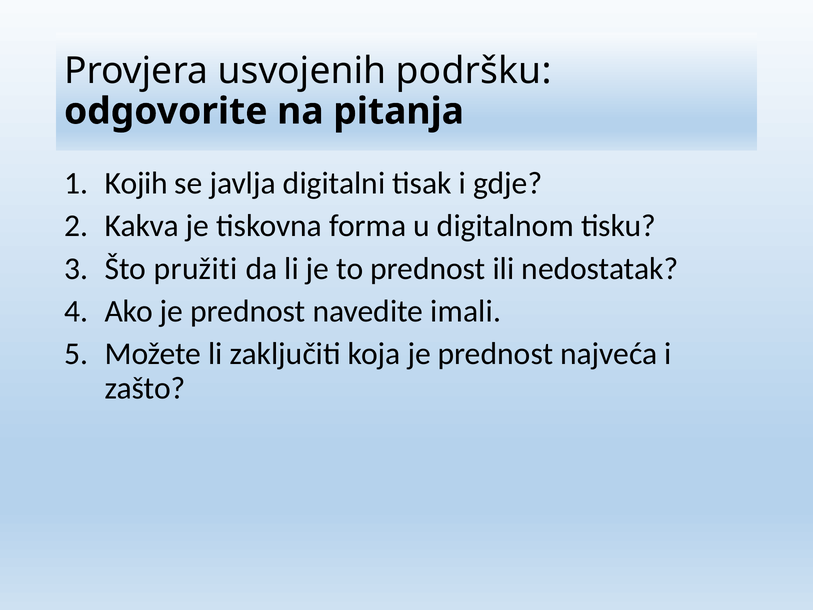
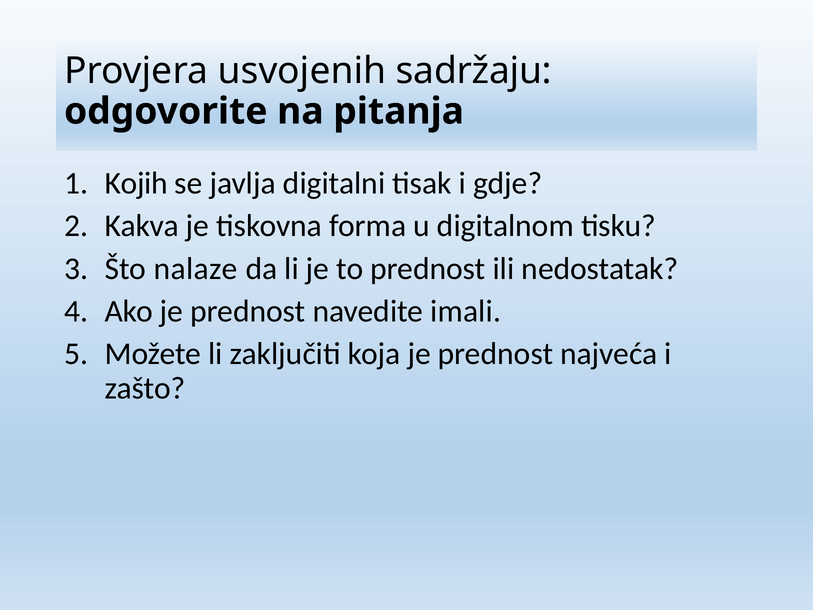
podršku: podršku -> sadržaju (474, 71)
pružiti: pružiti -> nalaze (196, 269)
